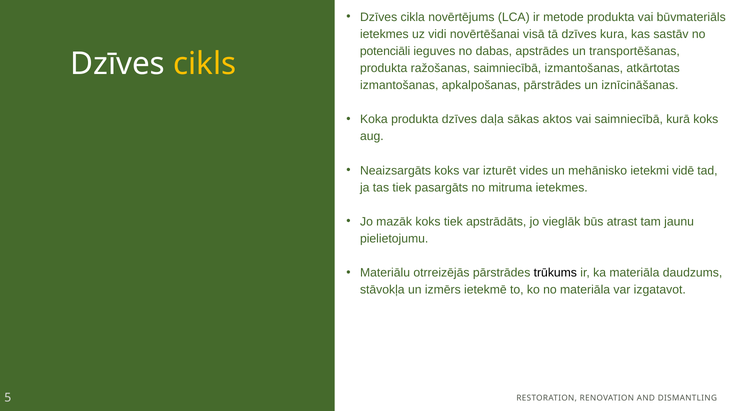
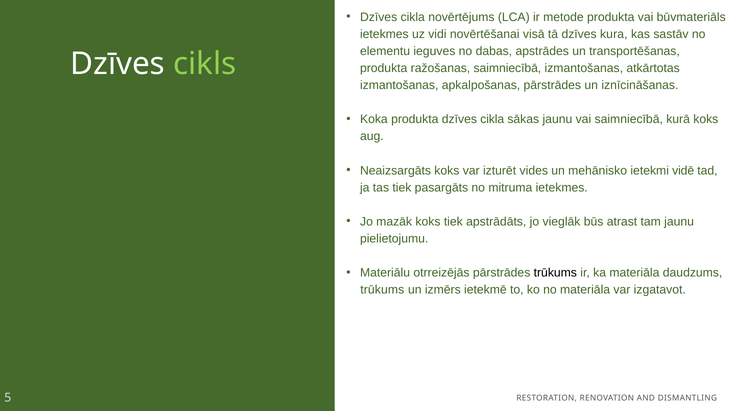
potenciāli: potenciāli -> elementu (385, 51)
cikls colour: yellow -> light green (205, 64)
produkta dzīves daļa: daļa -> cikla (492, 119)
sākas aktos: aktos -> jaunu (557, 119)
stāvokļa: stāvokļa -> trūkums (382, 290)
